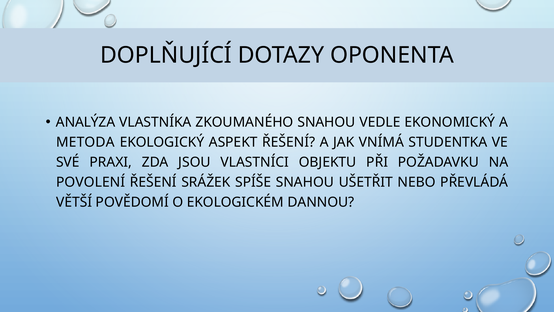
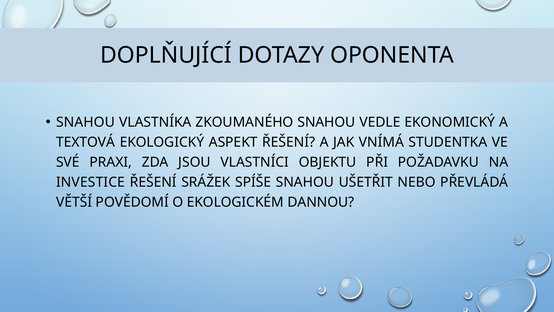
ANALÝZA: ANALÝZA -> SNAHOU (85, 122)
METODA: METODA -> TEXTOVÁ (86, 142)
POVOLENÍ: POVOLENÍ -> INVESTICE (91, 182)
